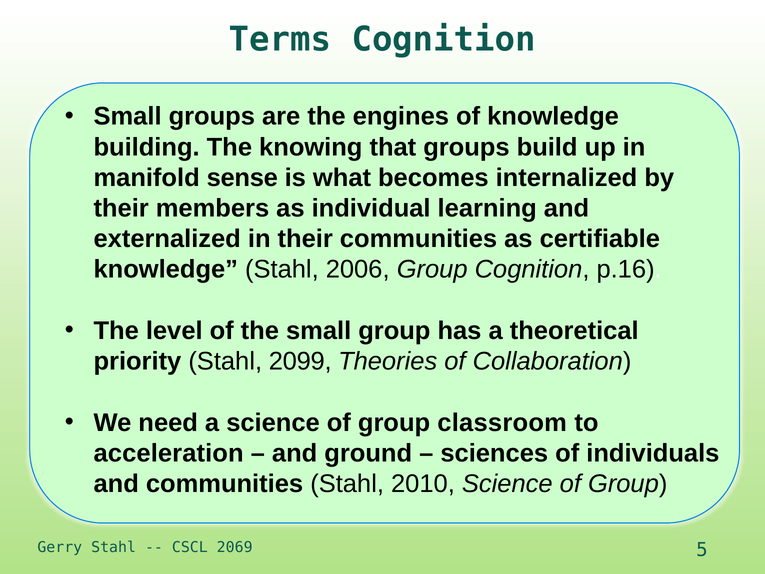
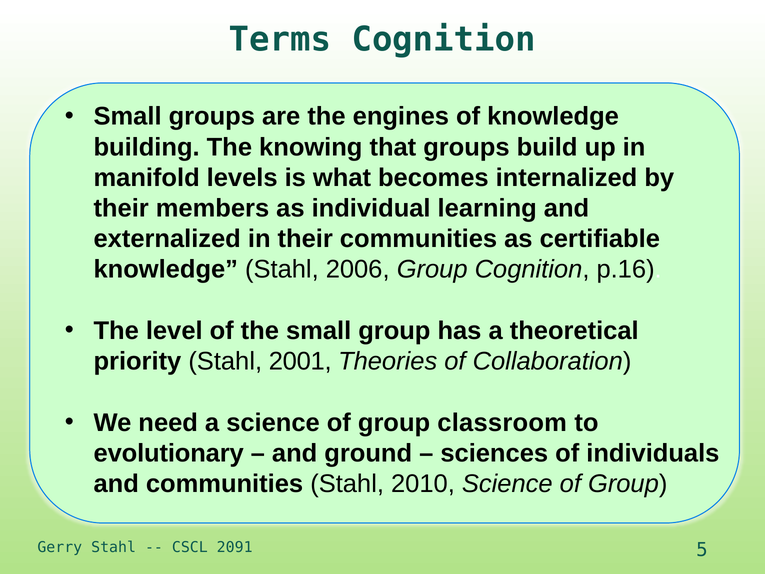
sense: sense -> levels (242, 178)
2099: 2099 -> 2001 (300, 361)
acceleration: acceleration -> evolutionary (169, 453)
2069: 2069 -> 2091 (235, 547)
